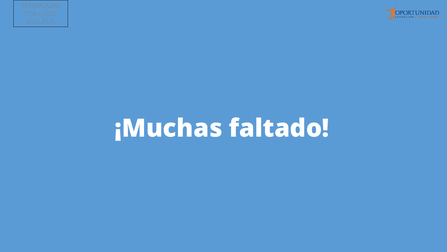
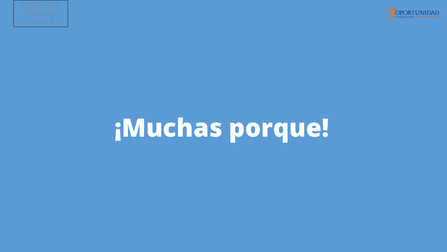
faltado: faltado -> porque (279, 128)
